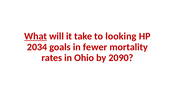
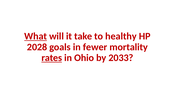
looking: looking -> healthy (121, 36)
2034: 2034 -> 2028 (37, 47)
rates underline: none -> present (52, 58)
2090: 2090 -> 2033 (121, 58)
